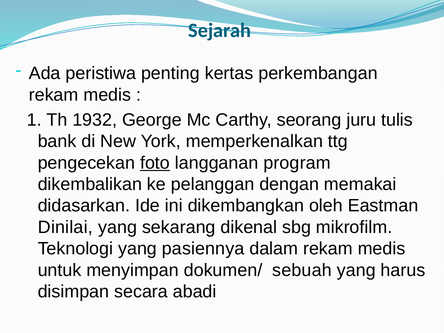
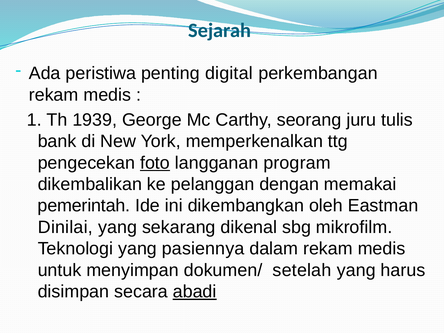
kertas: kertas -> digital (229, 73)
1932: 1932 -> 1939 (95, 120)
didasarkan: didasarkan -> pemerintah (84, 206)
sebuah: sebuah -> setelah (302, 270)
abadi underline: none -> present (195, 292)
